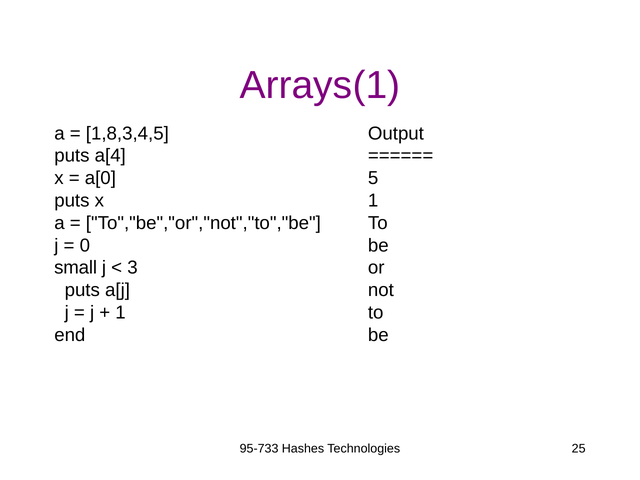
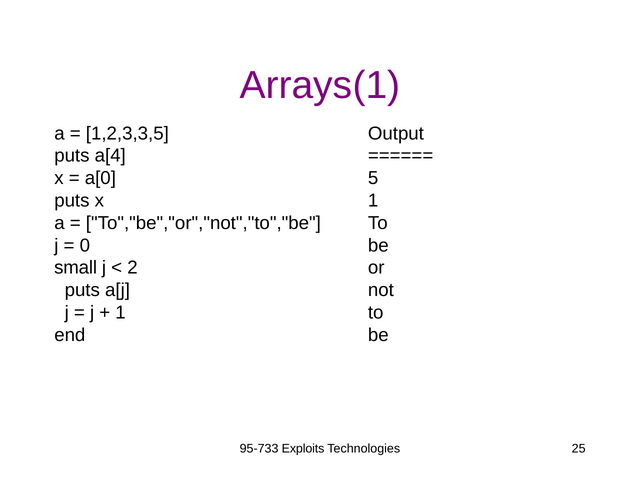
1,8,3,4,5: 1,8,3,4,5 -> 1,2,3,3,5 (127, 133)
3: 3 -> 2 (132, 268)
Hashes: Hashes -> Exploits (303, 449)
